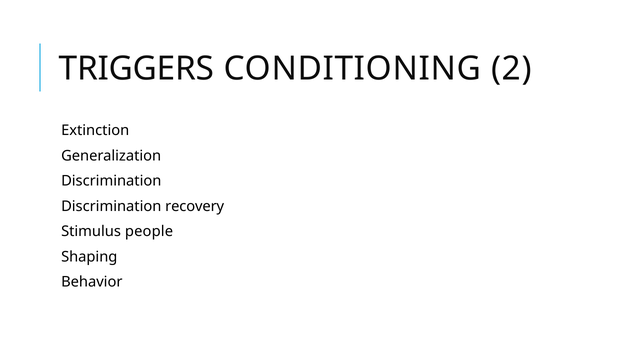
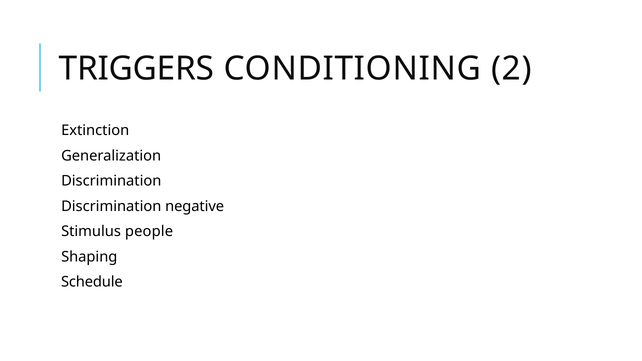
recovery: recovery -> negative (195, 206)
Behavior: Behavior -> Schedule (92, 282)
